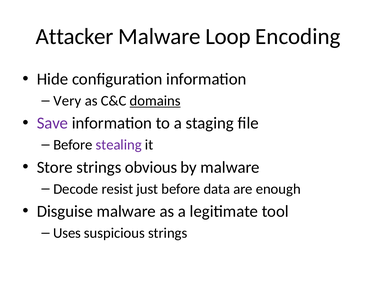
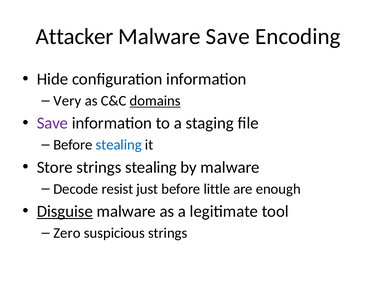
Malware Loop: Loop -> Save (228, 36)
stealing colour: purple -> blue (119, 145)
strings obvious: obvious -> stealing (151, 167)
data: data -> little (217, 189)
Disguise underline: none -> present (65, 211)
Uses: Uses -> Zero (67, 233)
